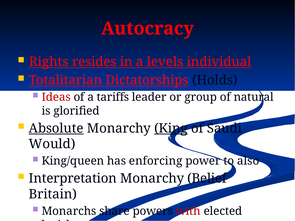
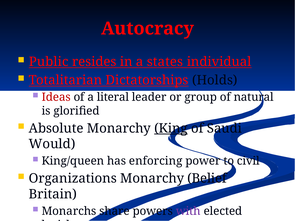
Rights: Rights -> Public (49, 62)
levels: levels -> states (165, 62)
tariffs: tariffs -> literal (113, 97)
Absolute underline: present -> none (56, 128)
also: also -> civil (248, 161)
Interpretation: Interpretation -> Organizations (73, 179)
with colour: red -> purple (188, 211)
